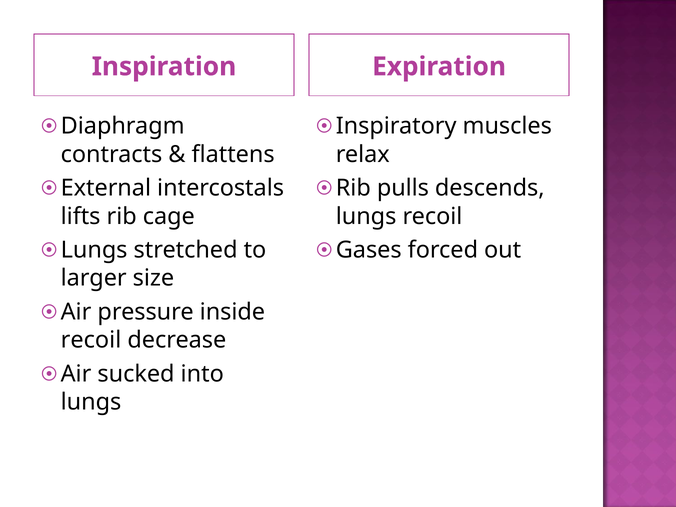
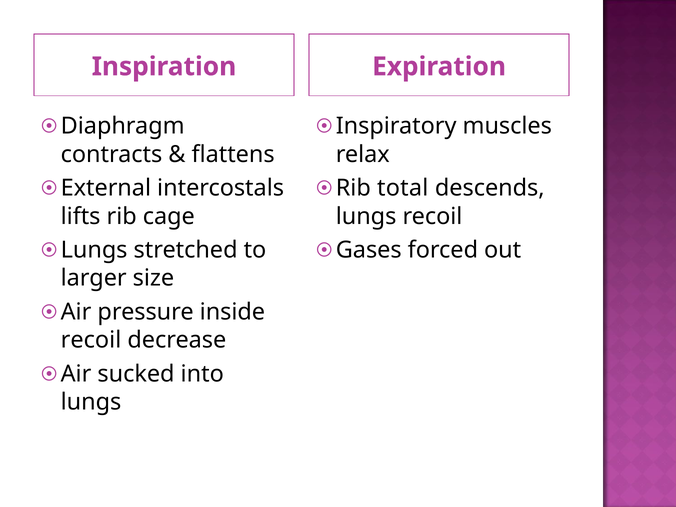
pulls: pulls -> total (403, 188)
